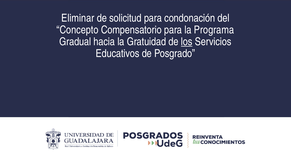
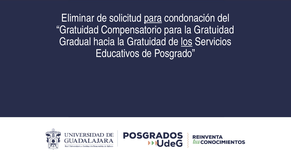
para underline: none -> present (153, 18)
Concepto: Concepto -> Gratuidad (78, 30)
para la Programa: Programa -> Gratuidad (214, 30)
